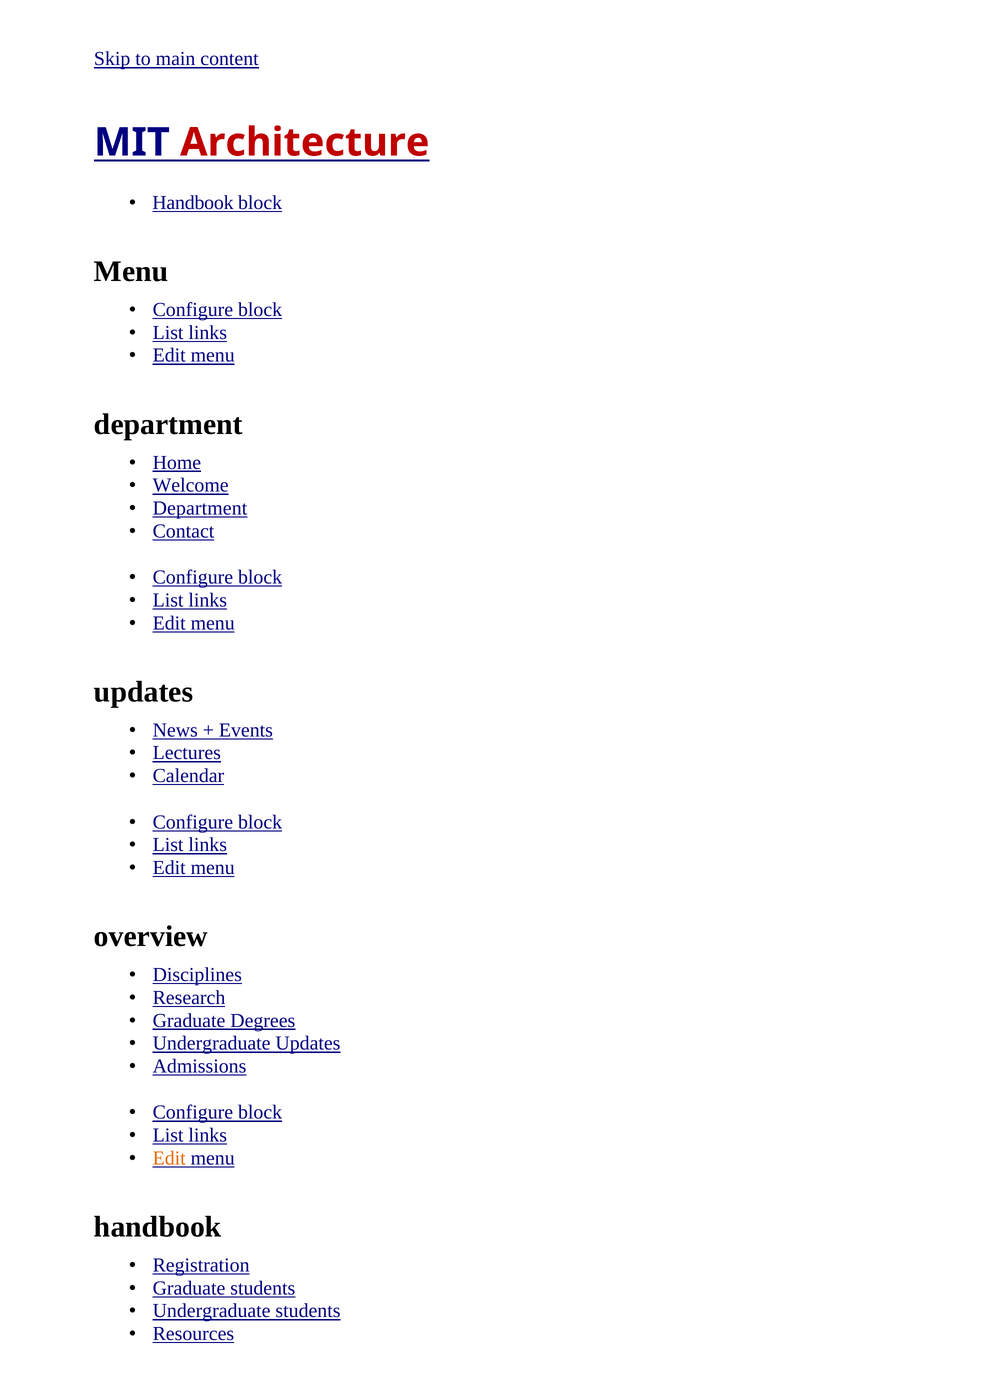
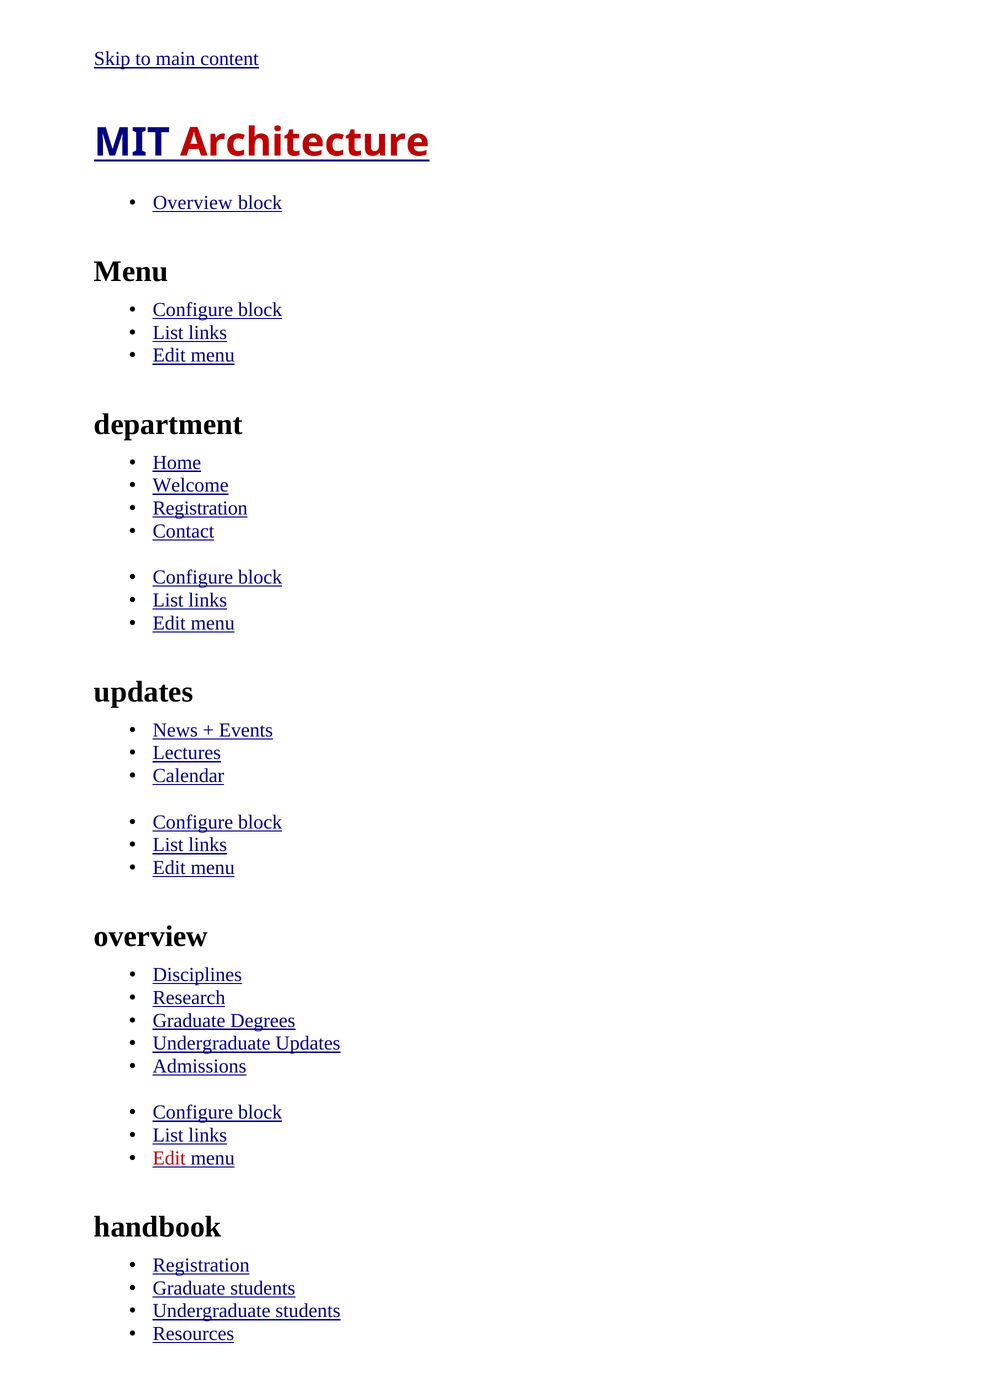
Handbook: Handbook -> Overview (193, 203)
Department: Department -> Registration (200, 508)
Edit colour: orange -> red (169, 1157)
